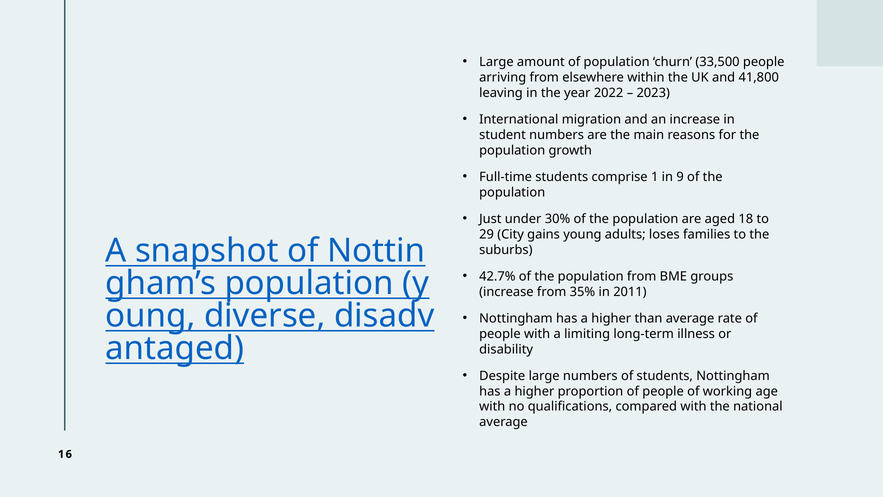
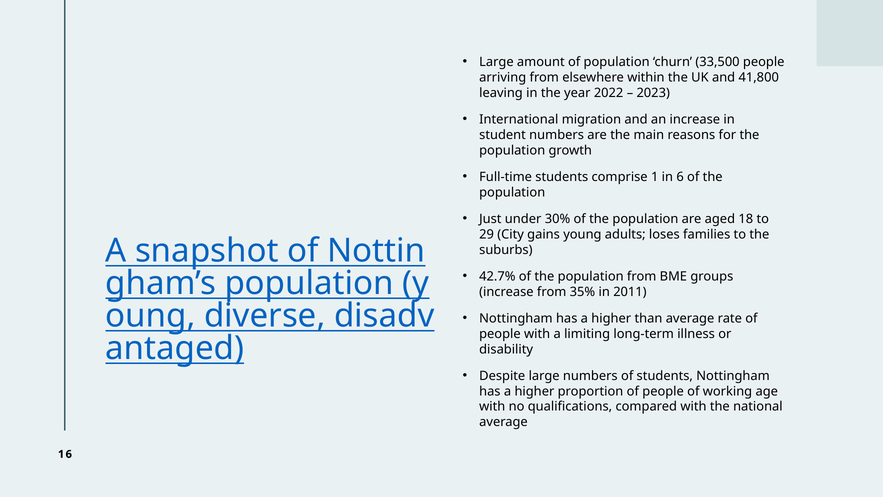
9: 9 -> 6 (680, 177)
